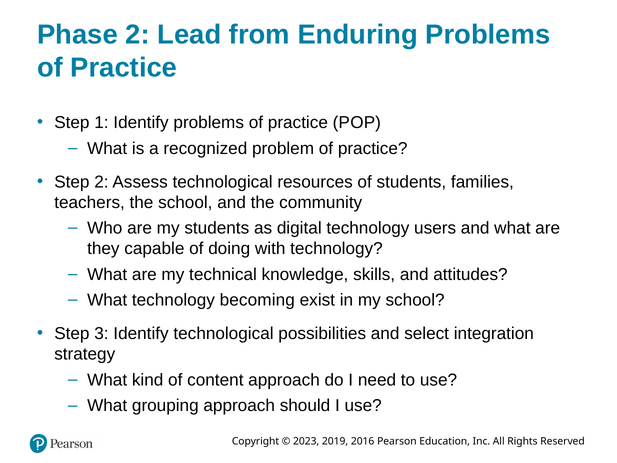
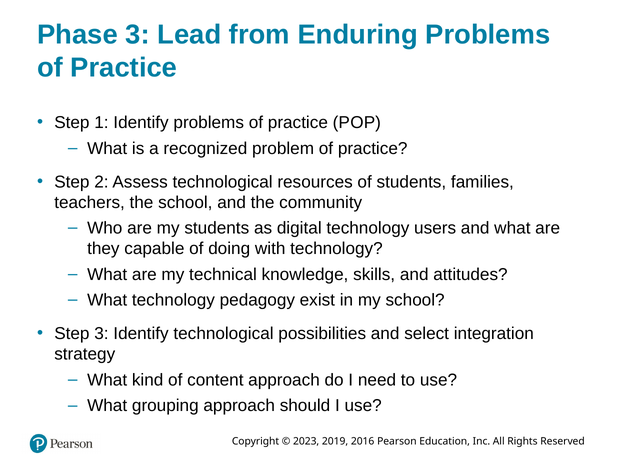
Phase 2: 2 -> 3 (138, 35)
becoming: becoming -> pedagogy (257, 300)
